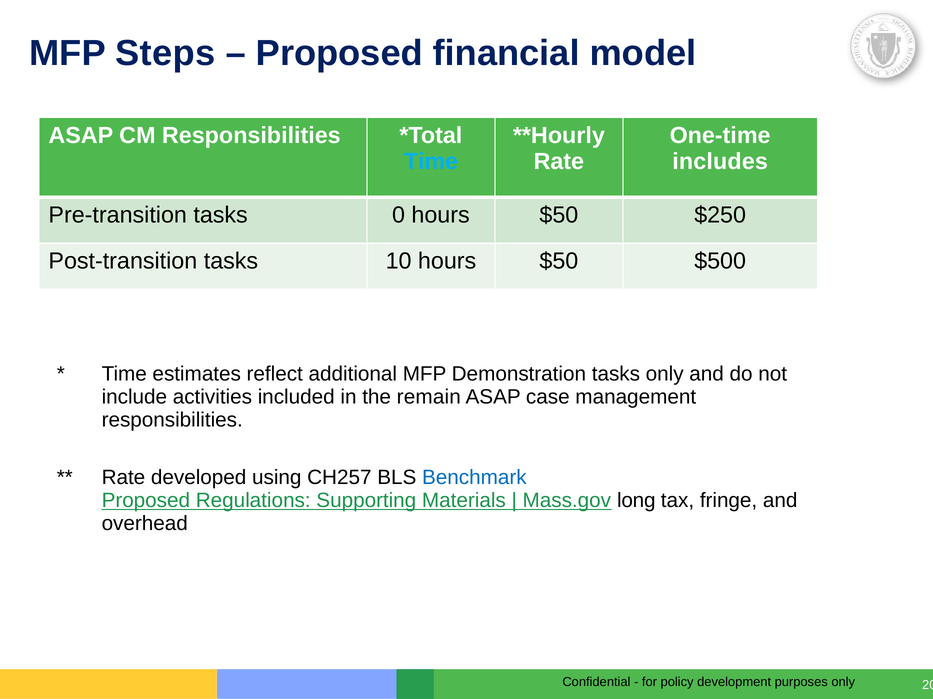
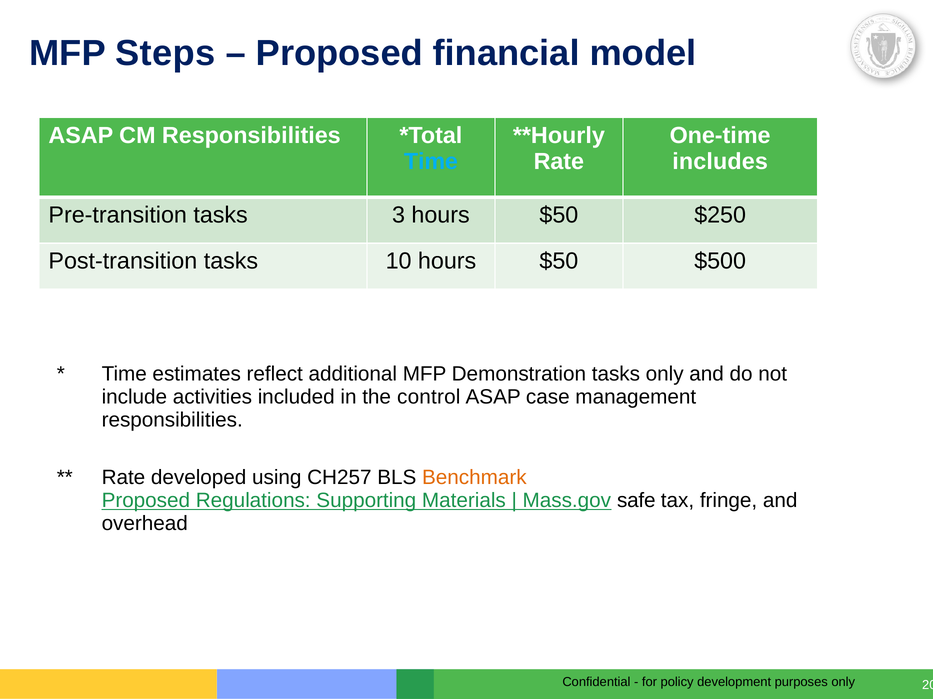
0: 0 -> 3 (399, 215)
remain: remain -> control (429, 397)
Benchmark colour: blue -> orange (474, 478)
long: long -> safe (636, 501)
